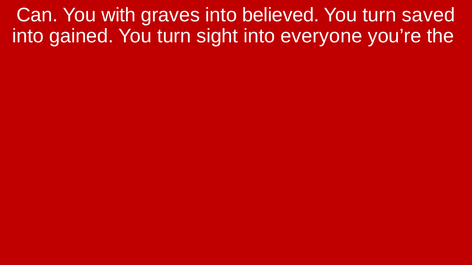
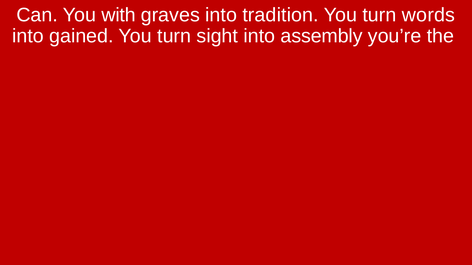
believed: believed -> tradition (281, 15)
saved: saved -> words (428, 15)
everyone: everyone -> assembly (322, 36)
